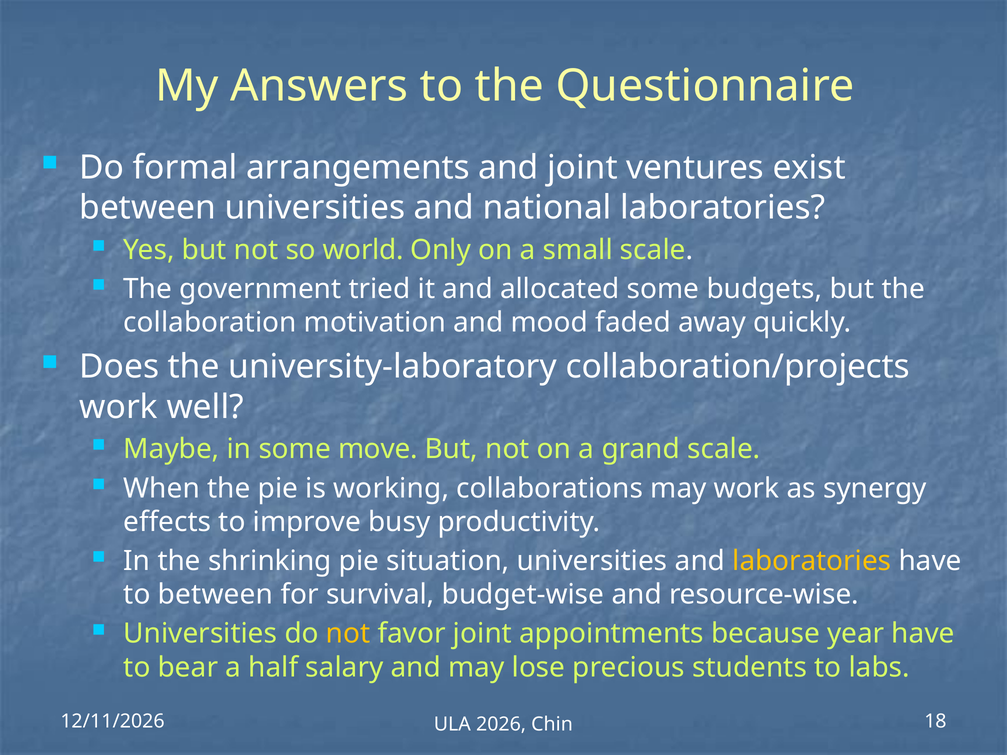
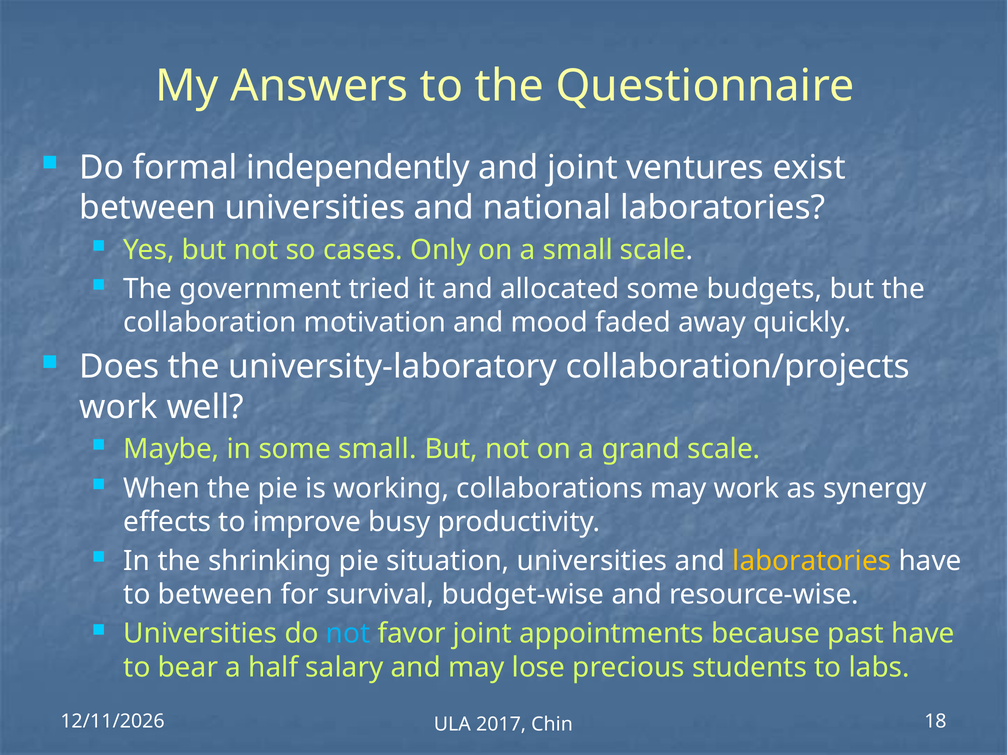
arrangements: arrangements -> independently (358, 168)
world: world -> cases (363, 250)
some move: move -> small (378, 449)
not colour: yellow -> light blue (348, 634)
year: year -> past (856, 634)
2026: 2026 -> 2017 (501, 725)
